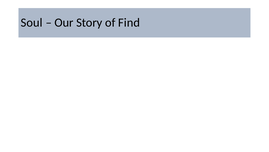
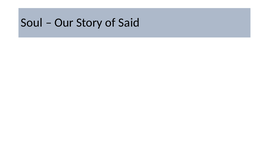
Find: Find -> Said (129, 23)
